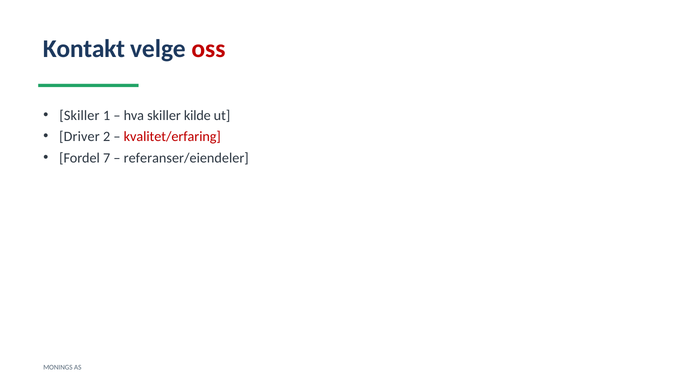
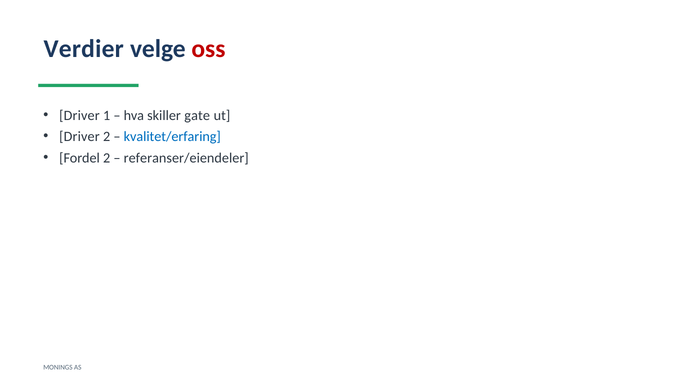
Kontakt: Kontakt -> Verdier (84, 49)
Skiller: Skiller -> Driver (79, 115)
kilde: kilde -> gate (197, 115)
kvalitet/erfaring colour: red -> blue (172, 136)
Fordel 7: 7 -> 2 (107, 158)
